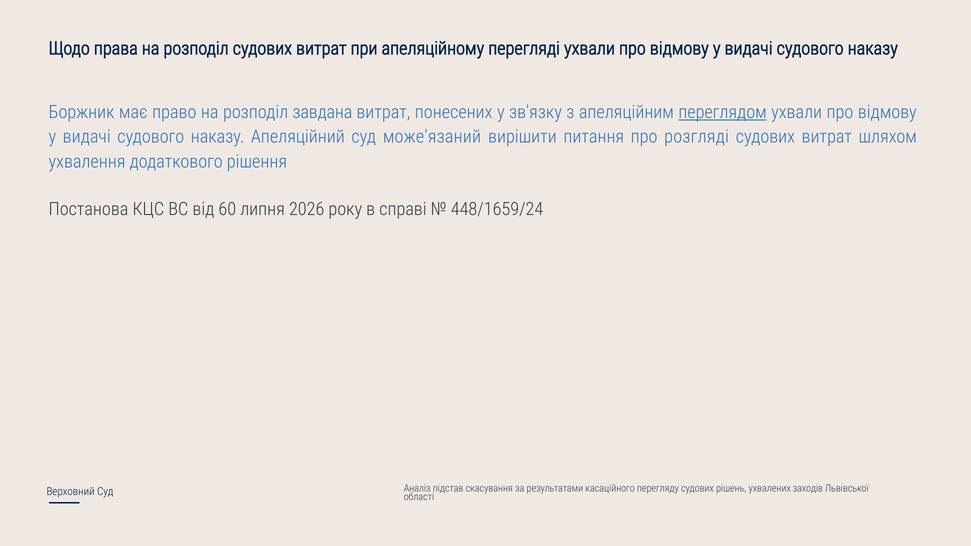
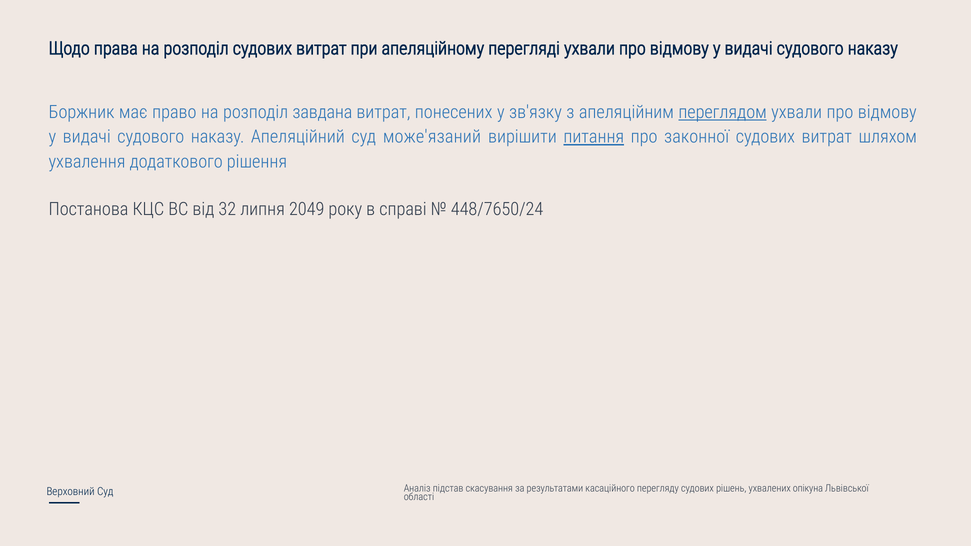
питання underline: none -> present (594, 137)
розгляді: розгляді -> законної (697, 137)
60: 60 -> 32 (227, 209)
2026: 2026 -> 2049 (307, 209)
448/1659/24: 448/1659/24 -> 448/7650/24 (497, 209)
заходів: заходів -> опікуна (808, 488)
